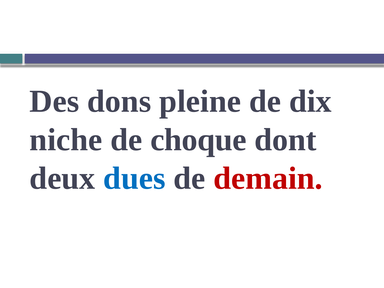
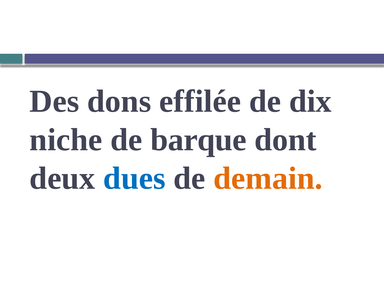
pleine: pleine -> effilée (200, 101)
choque: choque -> barque (198, 140)
demain colour: red -> orange (268, 178)
